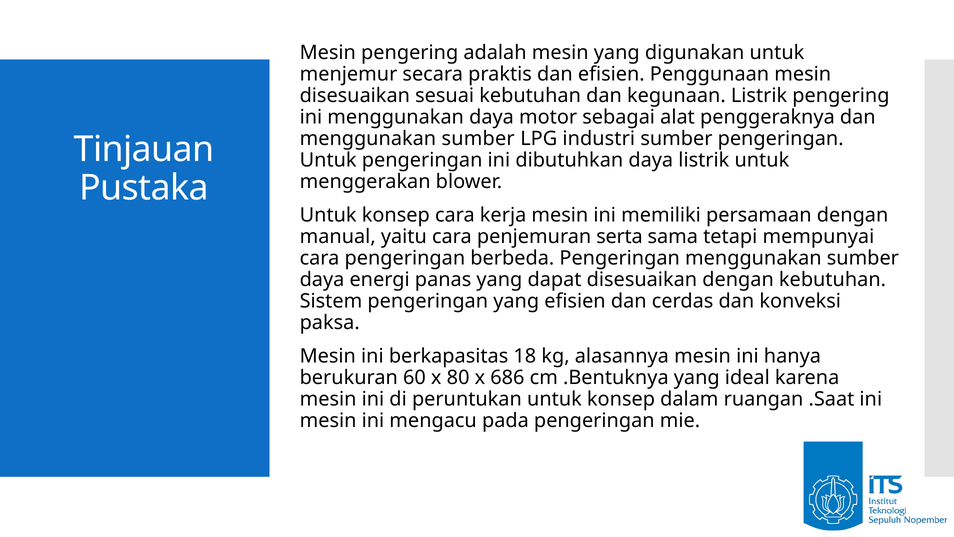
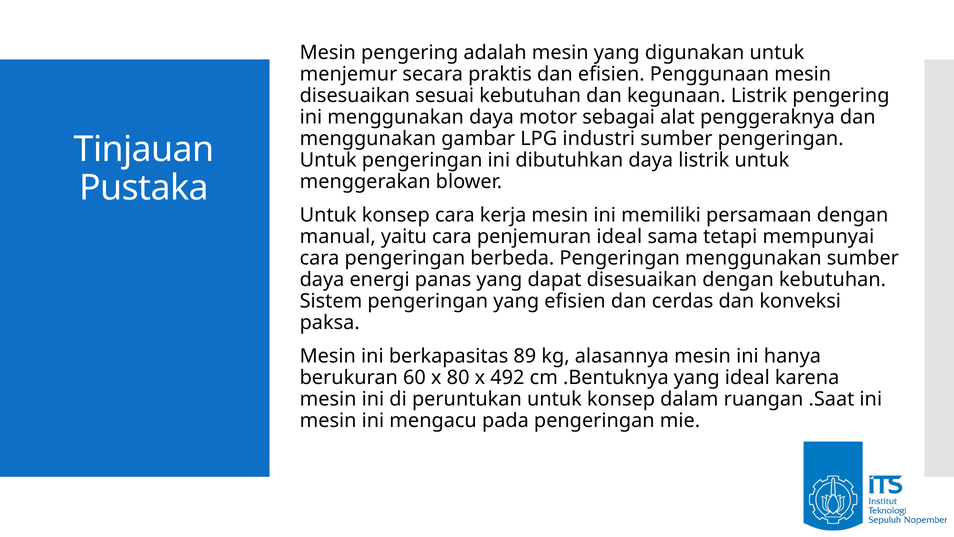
sumber: sumber -> gambar (478, 139)
penjemuran serta: serta -> ideal (619, 237)
18: 18 -> 89 (525, 356)
686: 686 -> 492 (507, 377)
